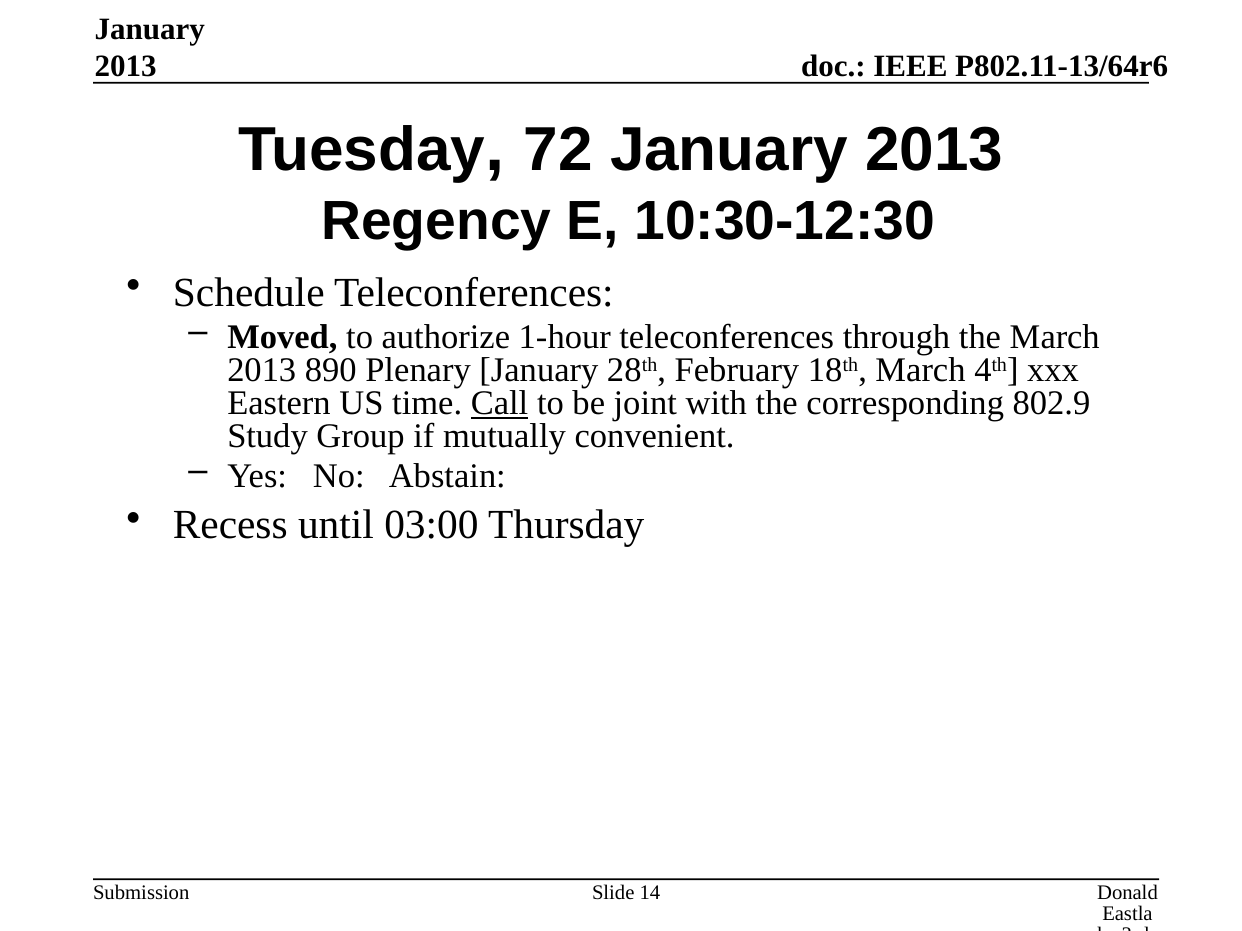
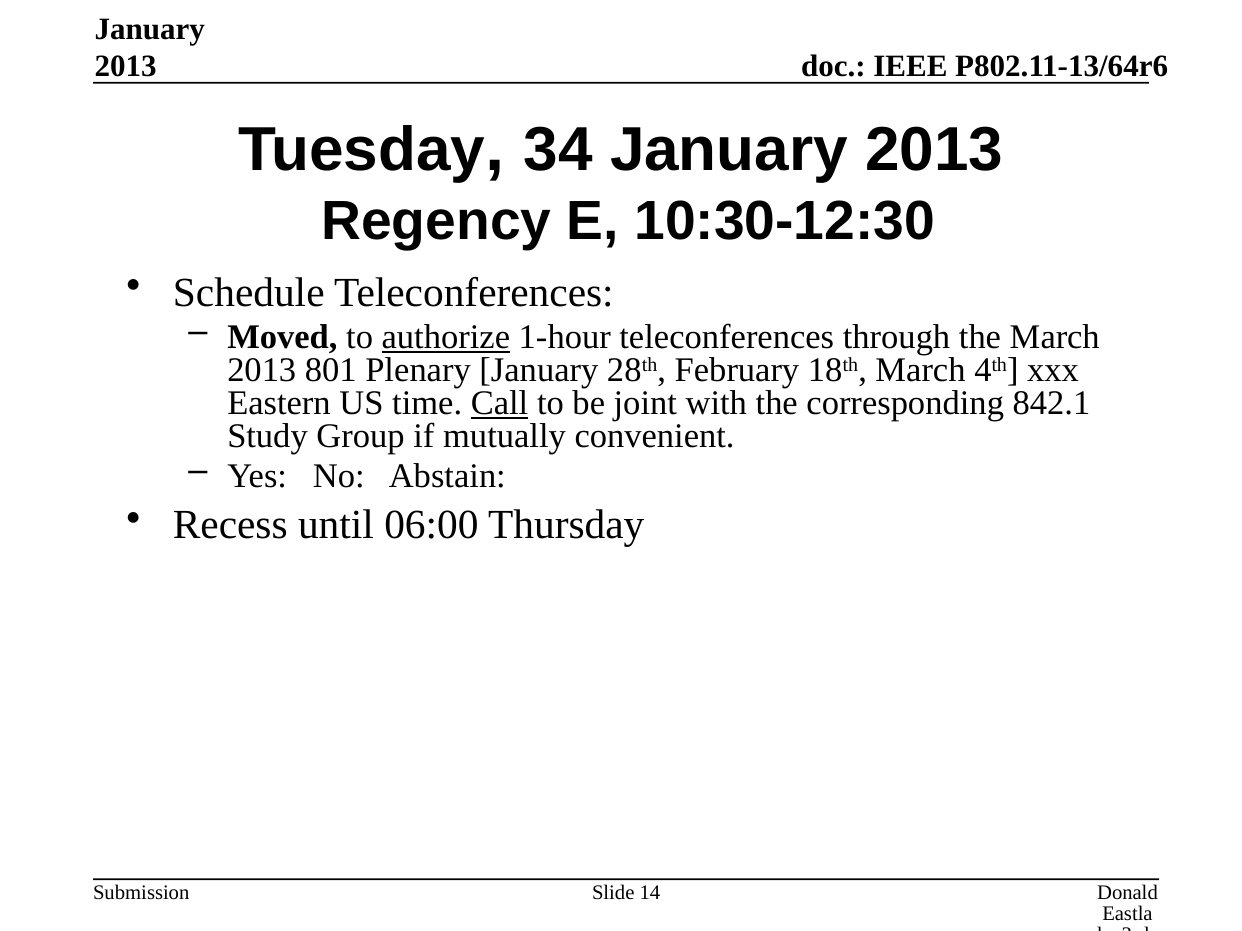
72: 72 -> 34 (558, 150)
authorize underline: none -> present (446, 337)
890: 890 -> 801 (331, 370)
802.9: 802.9 -> 842.1 (1051, 403)
03:00: 03:00 -> 06:00 (431, 525)
